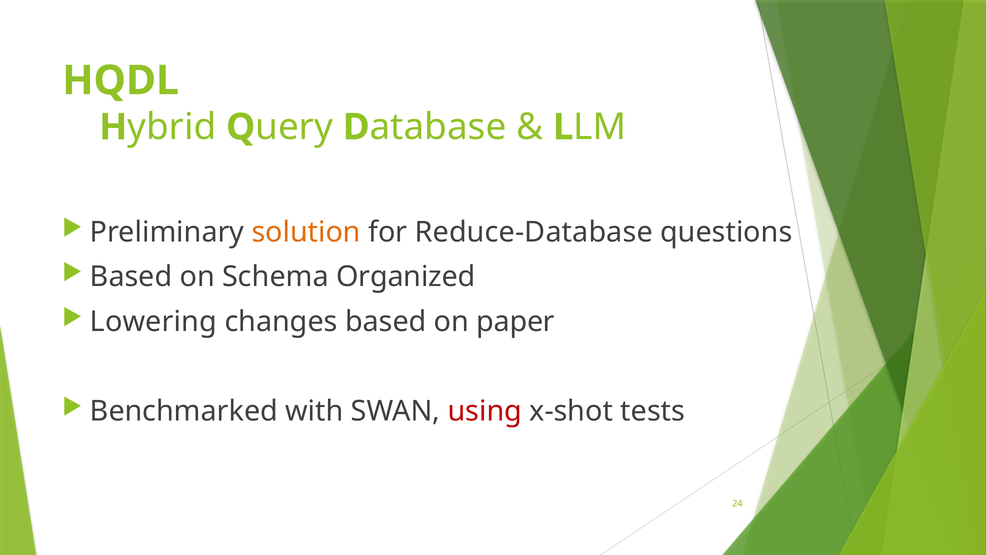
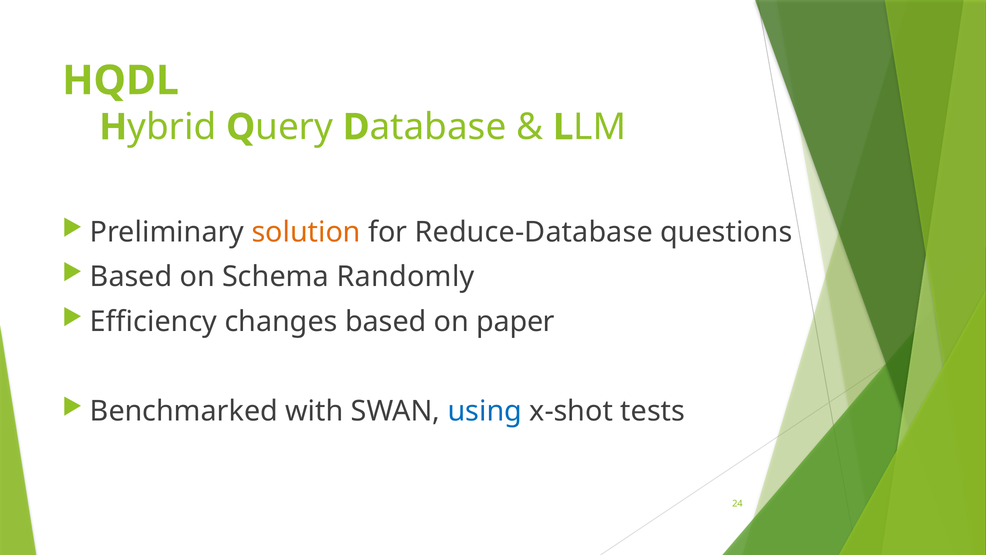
Organized: Organized -> Randomly (405, 277)
Lowering: Lowering -> Efficiency (154, 321)
using colour: red -> blue (485, 411)
